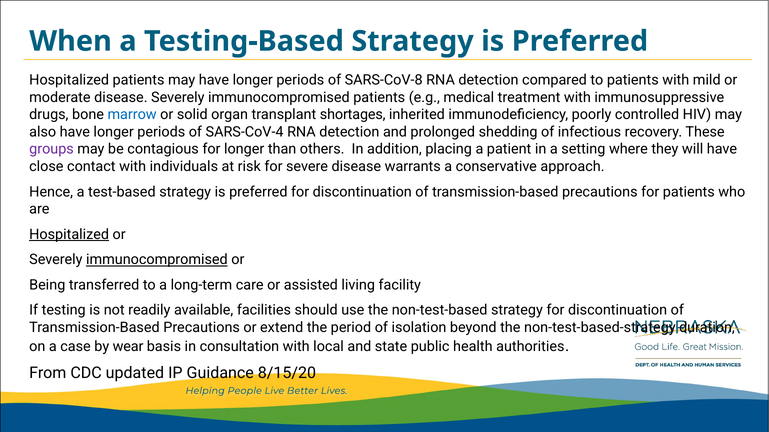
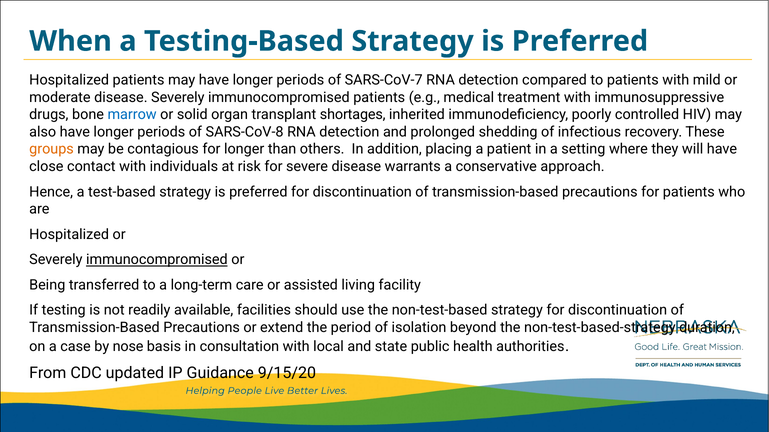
SARS-CoV-8: SARS-CoV-8 -> SARS-CoV-7 (384, 80)
SARS-CoV-4: SARS-CoV-4 -> SARS-CoV-8 (245, 132)
groups colour: purple -> orange (51, 149)
Hospitalized underline: present -> none (69, 235)
wear: wear -> nose (128, 347)
8/15/20: 8/15/20 -> 9/15/20 (287, 374)
